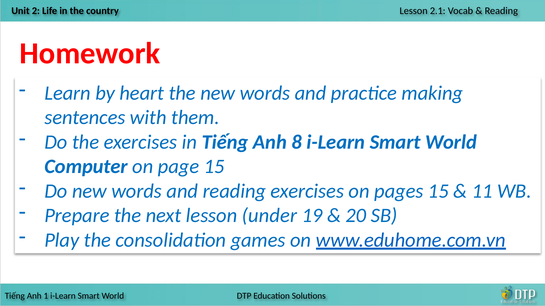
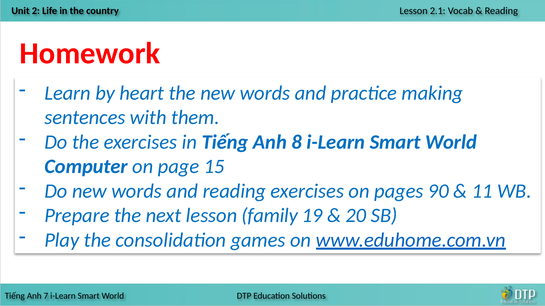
pages 15: 15 -> 90 (438, 191)
under: under -> family (270, 216)
1: 1 -> 7 (46, 296)
